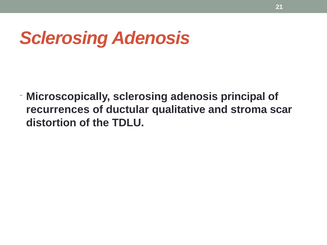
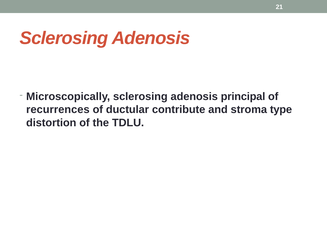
qualitative: qualitative -> contribute (179, 110)
scar: scar -> type (281, 110)
